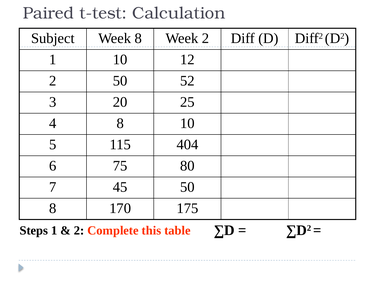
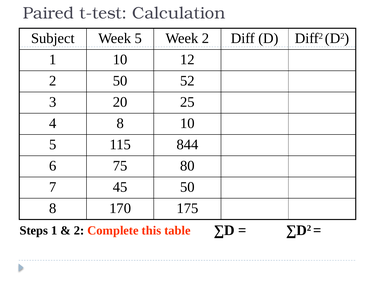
Week 8: 8 -> 5 (138, 38)
404: 404 -> 844 (187, 144)
